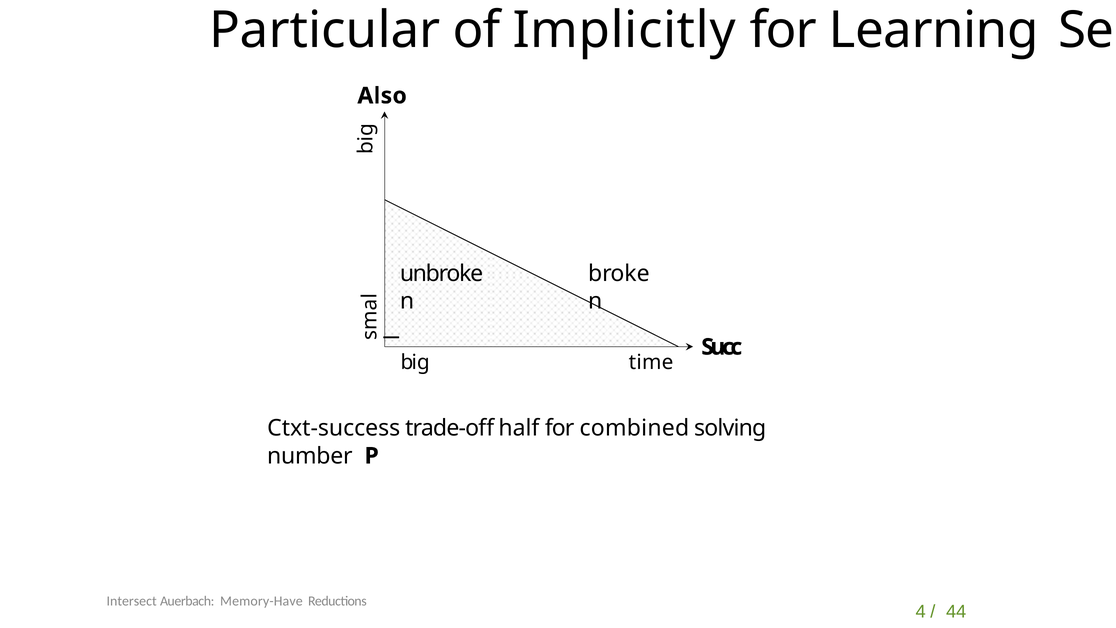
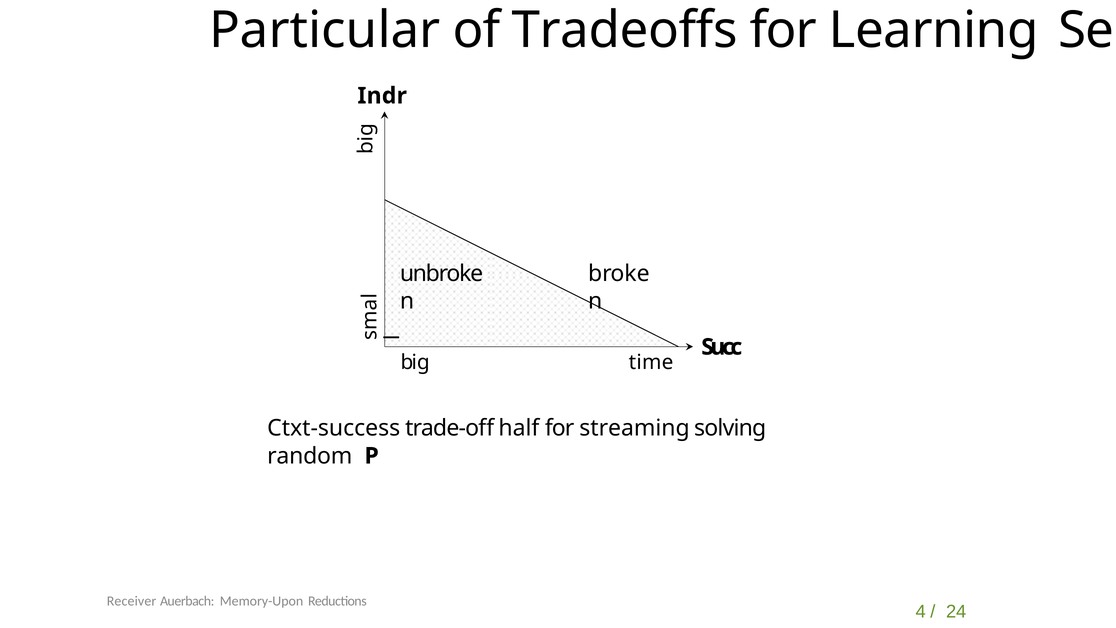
Implicitly: Implicitly -> Tradeoffs (625, 30)
Also: Also -> Indr (382, 96)
combined: combined -> streaming (635, 428)
number: number -> random (310, 456)
Intersect: Intersect -> Receiver (132, 601)
Memory-Have: Memory-Have -> Memory-Upon (262, 601)
44: 44 -> 24 (956, 612)
